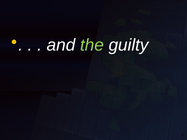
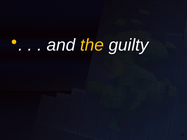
the colour: light green -> yellow (92, 45)
